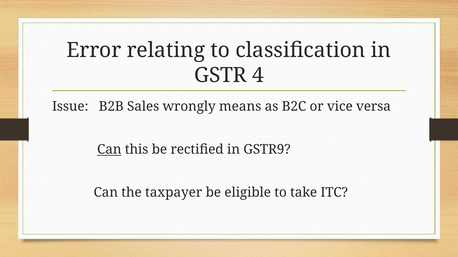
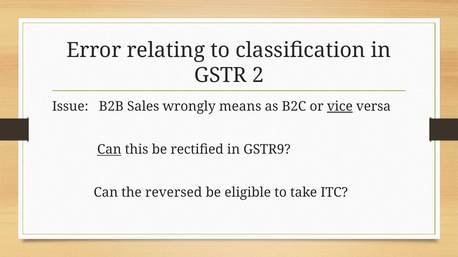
4: 4 -> 2 (258, 75)
vice underline: none -> present (340, 107)
taxpayer: taxpayer -> reversed (174, 193)
